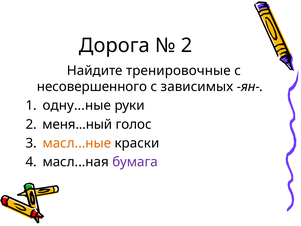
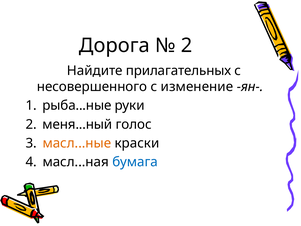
тренировочные: тренировочные -> прилагательных (179, 71)
зависимых: зависимых -> изменение (197, 87)
одну...ные: одну...ные -> рыба...ные (77, 105)
бумага colour: purple -> blue (135, 162)
